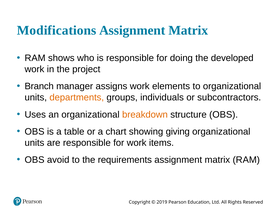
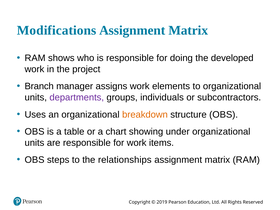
departments colour: orange -> purple (77, 97)
giving: giving -> under (178, 132)
avoid: avoid -> steps (58, 160)
requirements: requirements -> relationships (125, 160)
